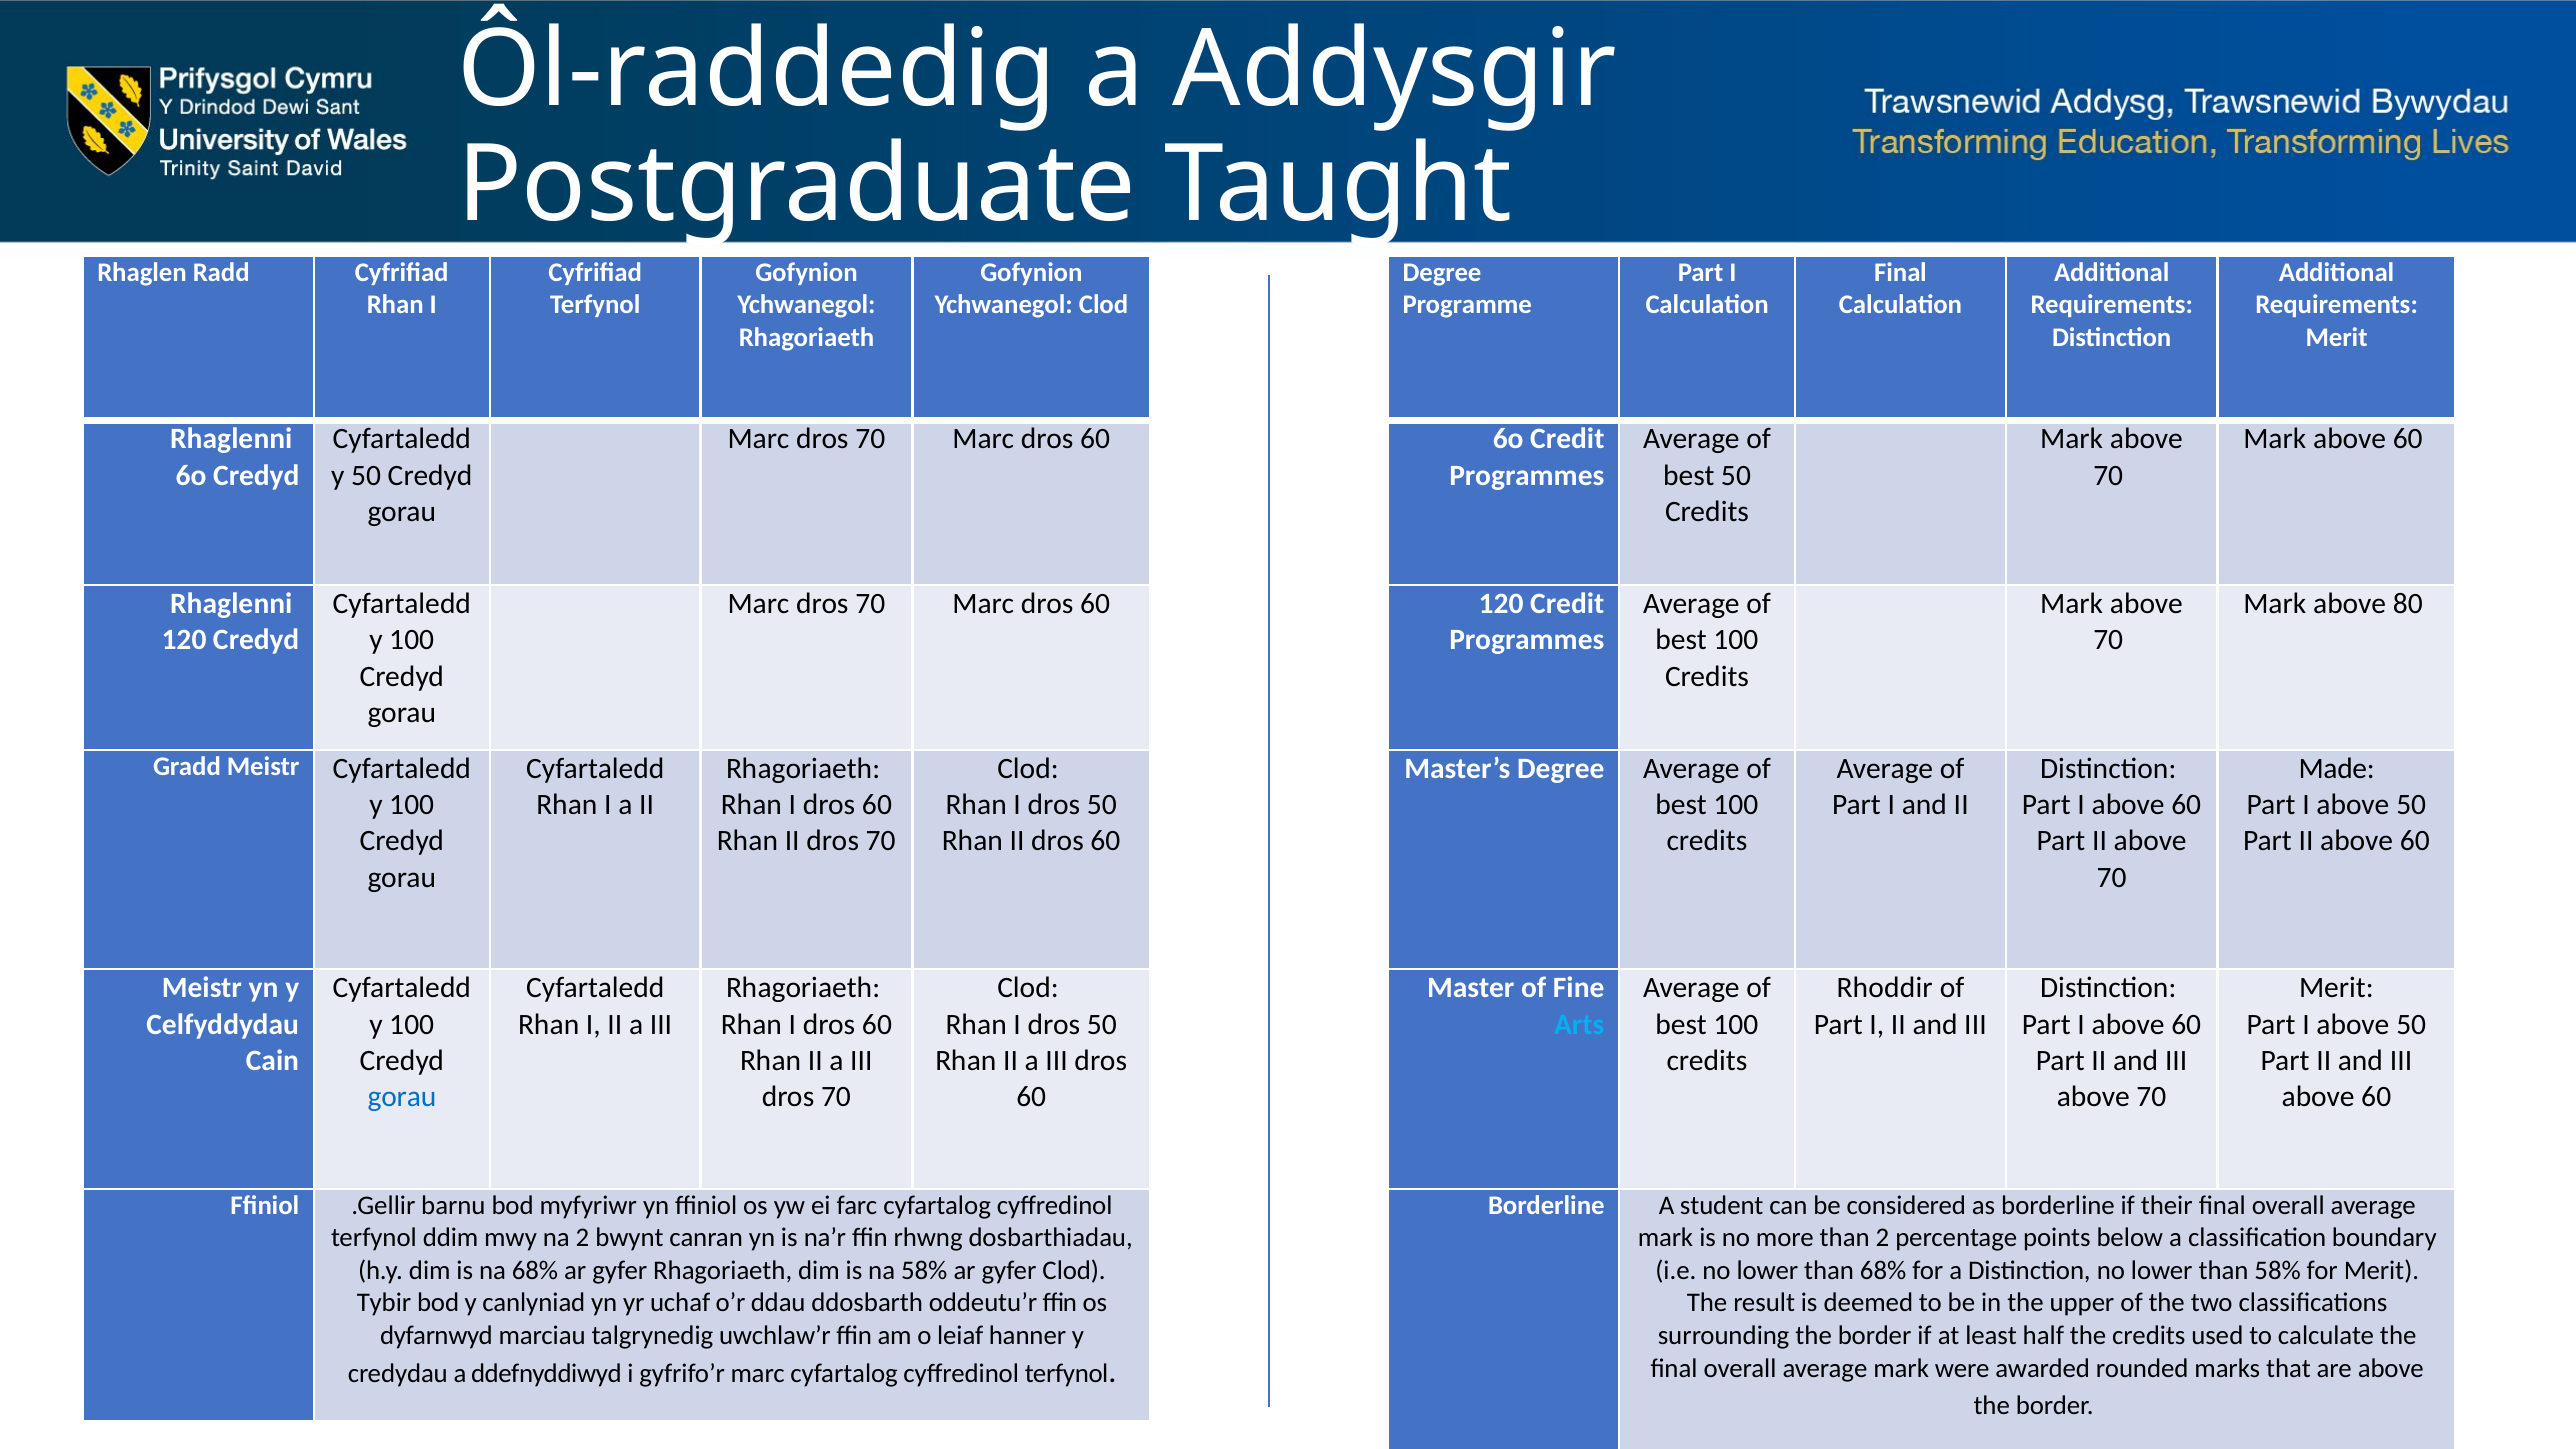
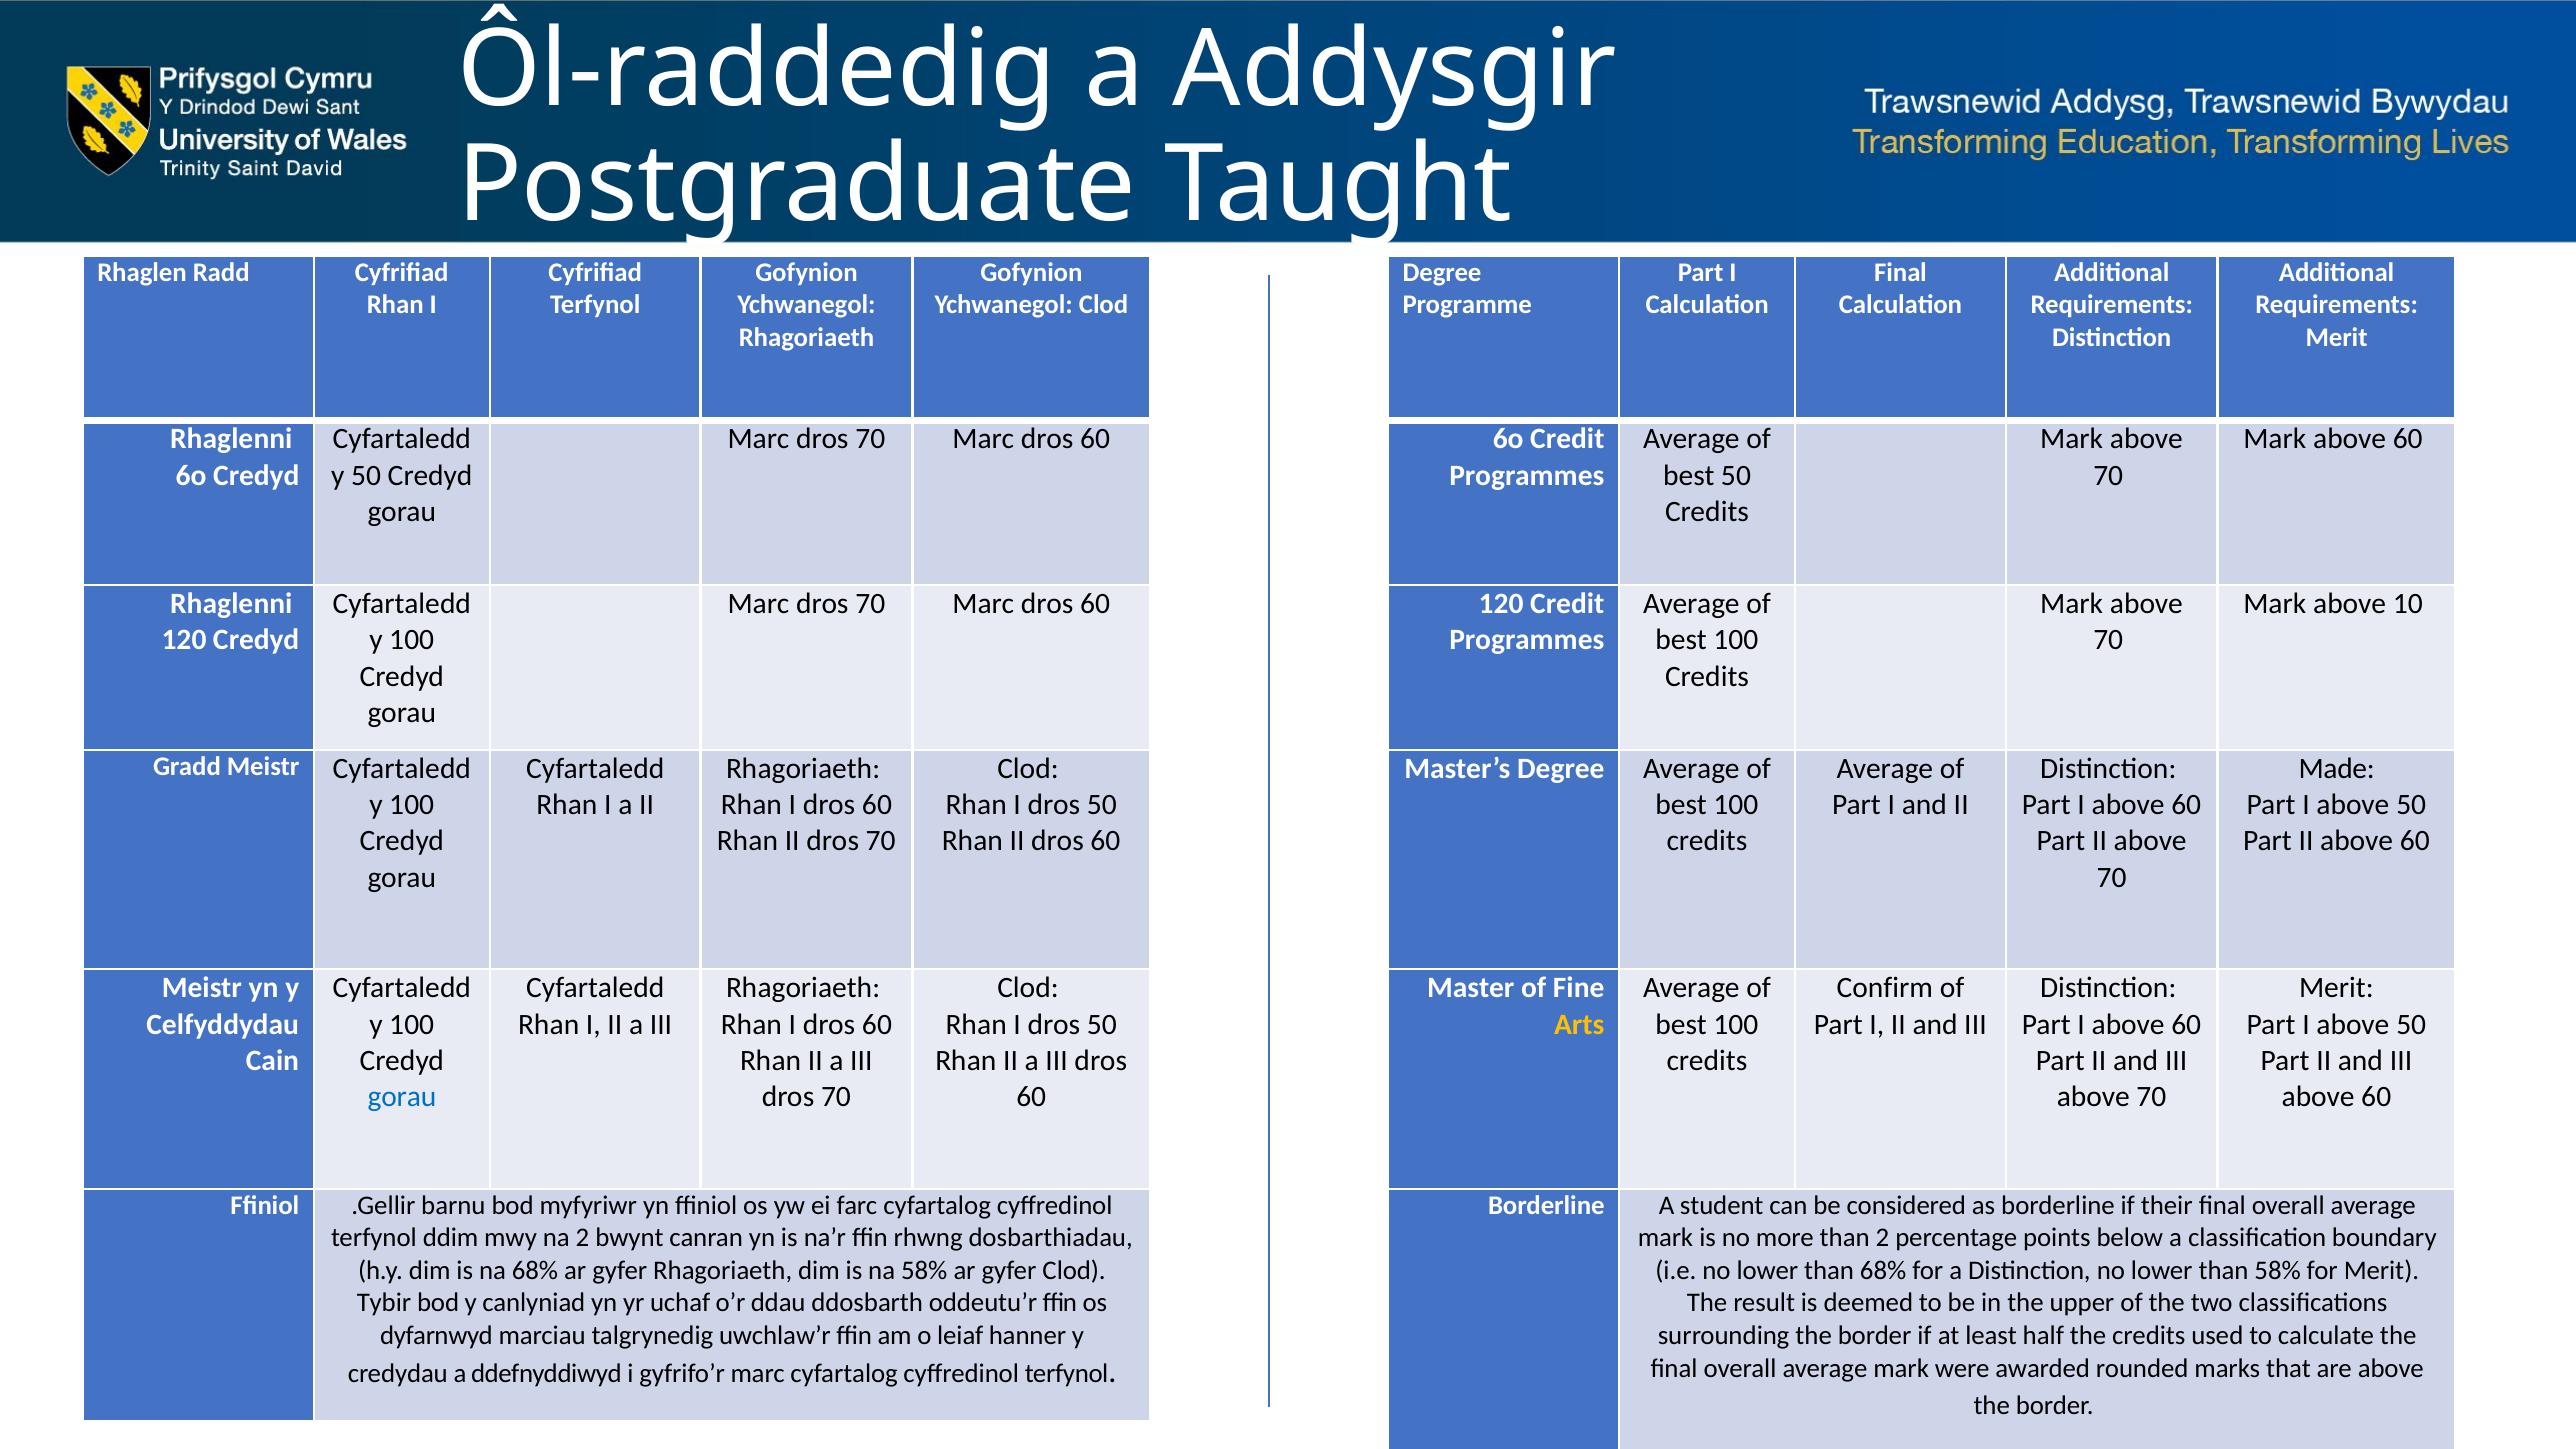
80: 80 -> 10 (2408, 604)
Rhoddir: Rhoddir -> Confirm (1885, 988)
Arts colour: light blue -> yellow (1579, 1024)
